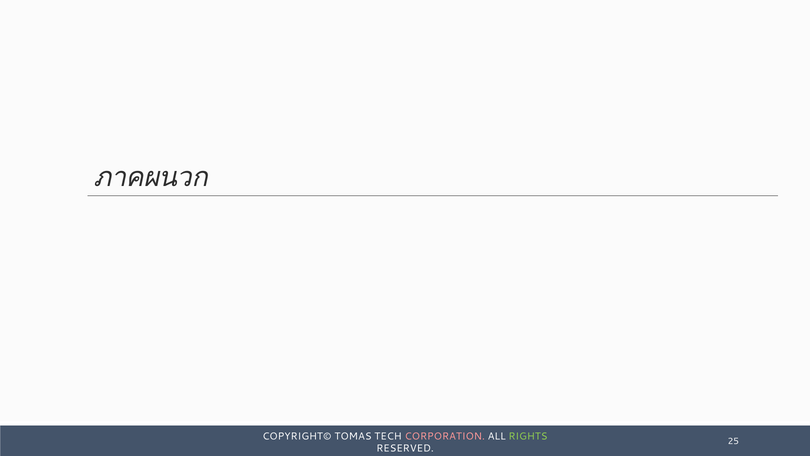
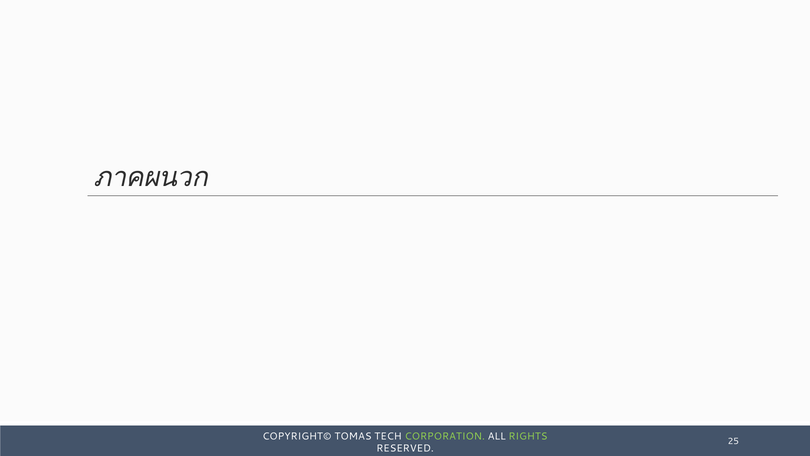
CORPORATION colour: pink -> light green (445, 436)
